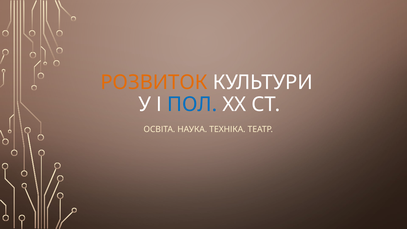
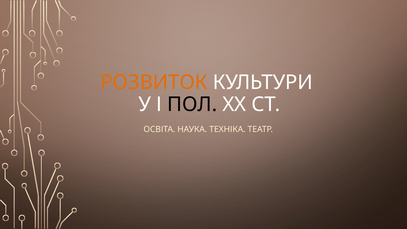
ПОЛ colour: blue -> black (192, 105)
